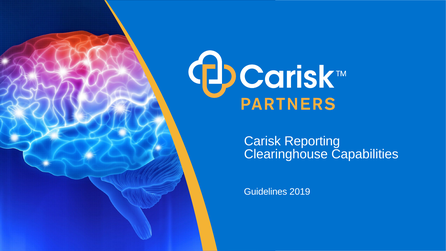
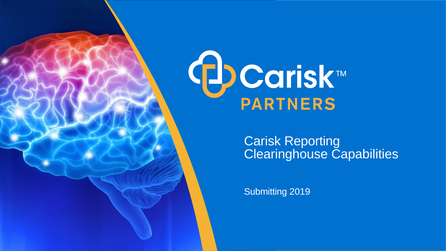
Guidelines: Guidelines -> Submitting (266, 192)
